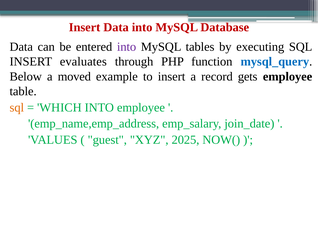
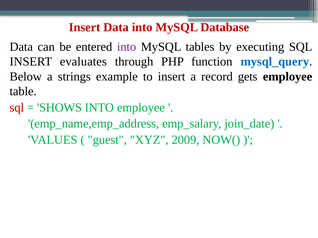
moved: moved -> strings (74, 77)
sql colour: orange -> red (17, 108)
WHICH: WHICH -> SHOWS (59, 108)
2025: 2025 -> 2009 (185, 140)
